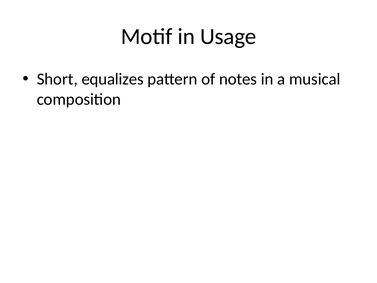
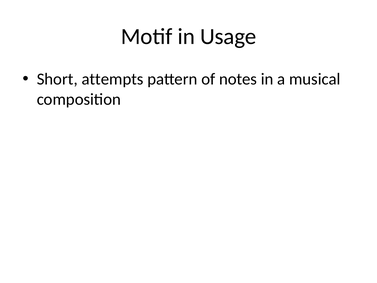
equalizes: equalizes -> attempts (113, 79)
